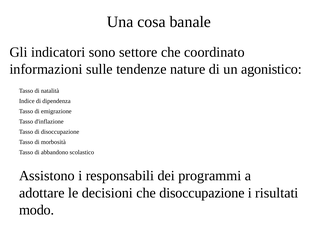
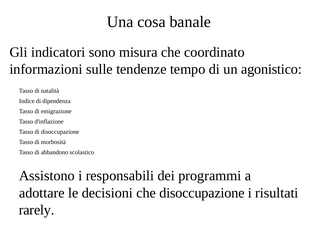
settore: settore -> misura (138, 52)
nature: nature -> tempo (188, 69)
modo: modo -> rarely (37, 209)
